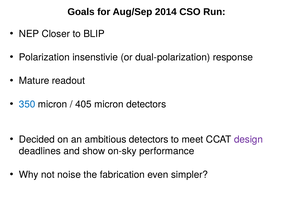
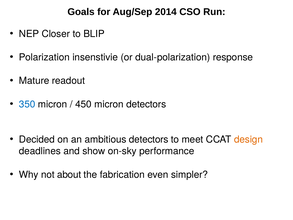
405: 405 -> 450 (83, 104)
design colour: purple -> orange (248, 139)
noise: noise -> about (69, 174)
